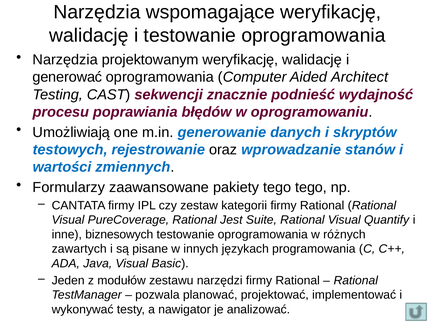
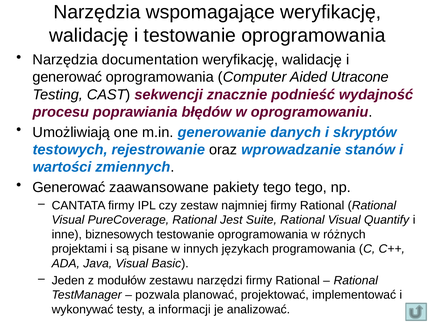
projektowanym: projektowanym -> documentation (150, 60)
Architect: Architect -> Utracone (360, 77)
Formularzy: Formularzy -> Generować (69, 187)
kategorii: kategorii -> najmniej (244, 206)
zawartych: zawartych -> projektami (79, 249)
nawigator: nawigator -> informacji (184, 310)
